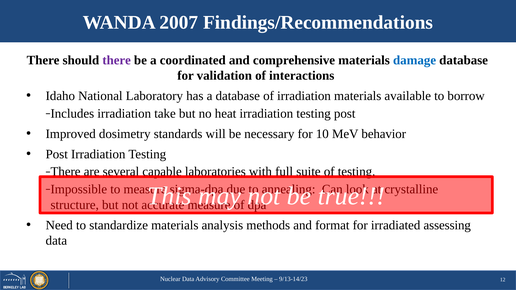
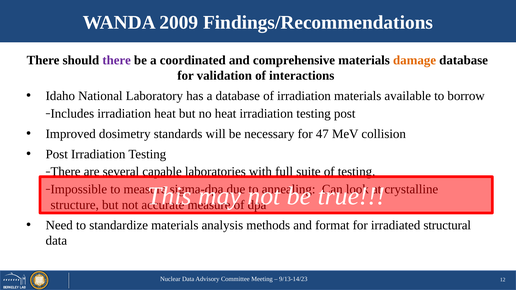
2007: 2007 -> 2009 (179, 23)
damage colour: blue -> orange (415, 60)
irradiation take: take -> heat (165, 114)
10: 10 -> 47 (322, 134)
behavior: behavior -> collision (384, 134)
assessing: assessing -> structural (447, 225)
